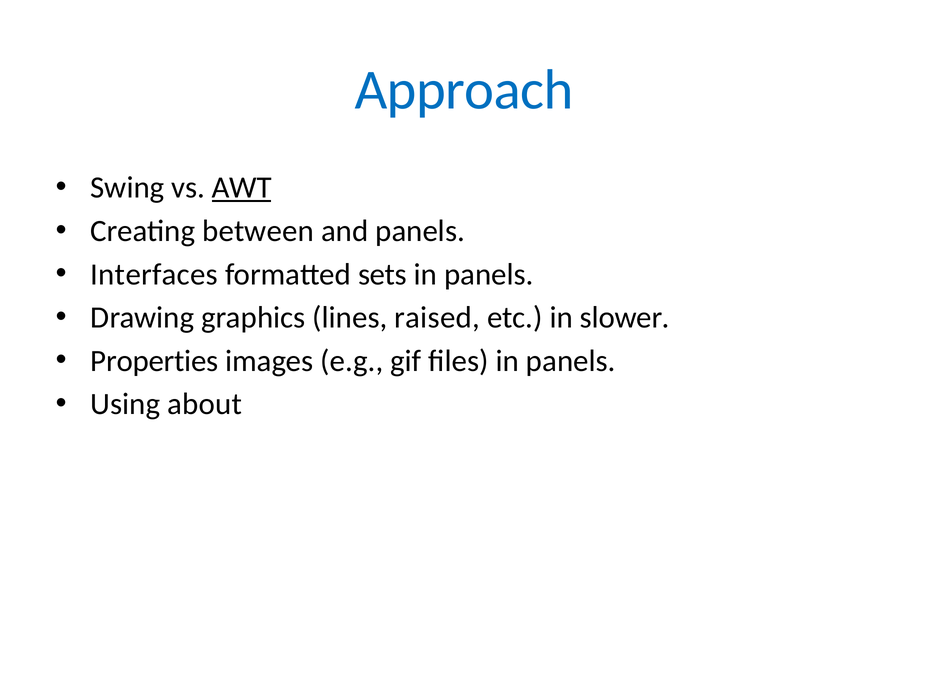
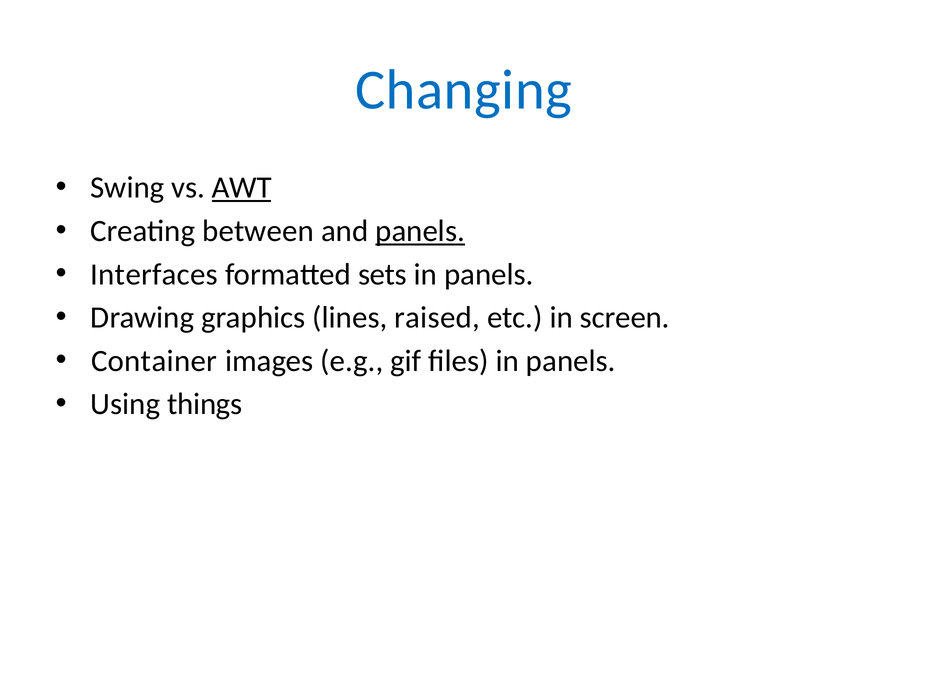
Approach: Approach -> Changing (464, 90)
panels underline: none -> present (420, 231)
slower: slower -> screen (625, 318)
Properties: Properties -> Container (154, 361)
about: about -> things (205, 404)
